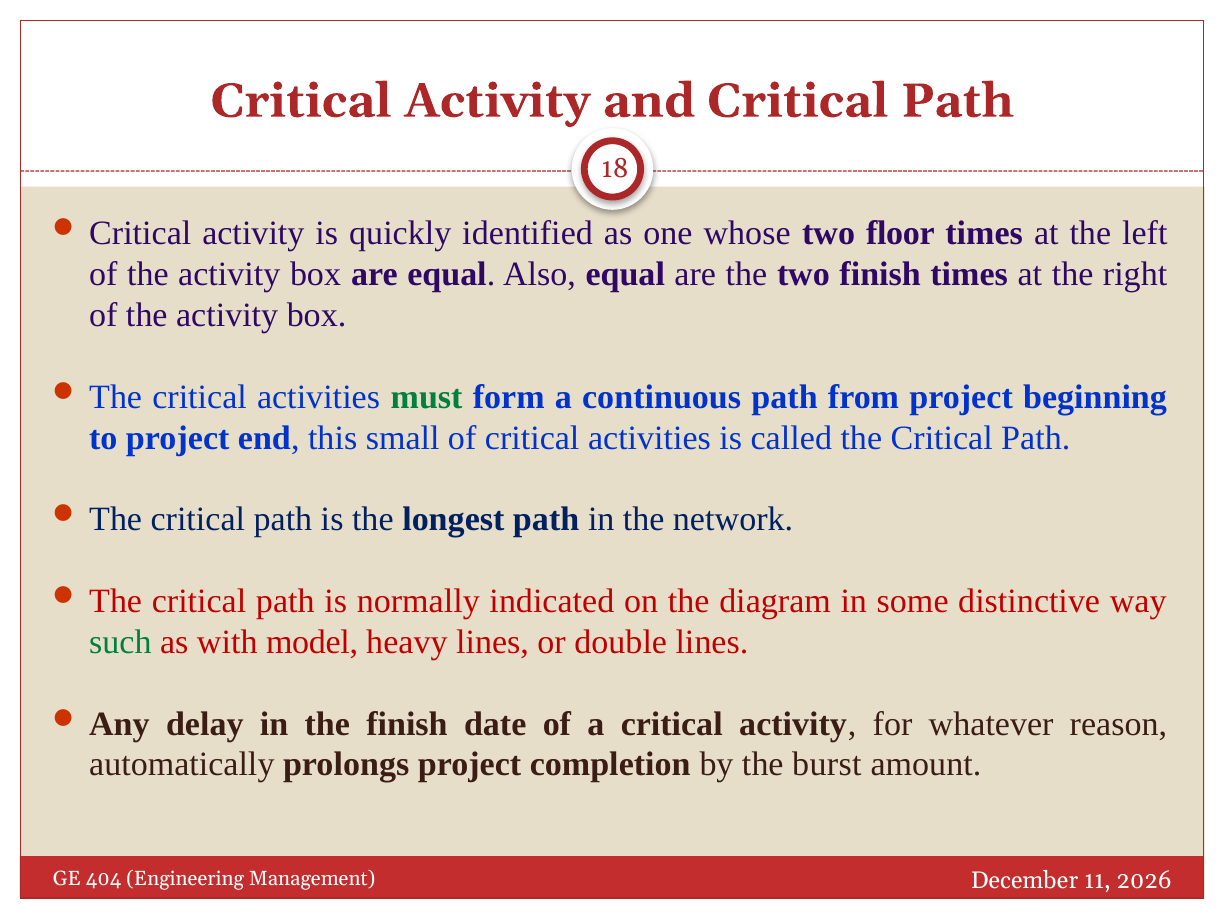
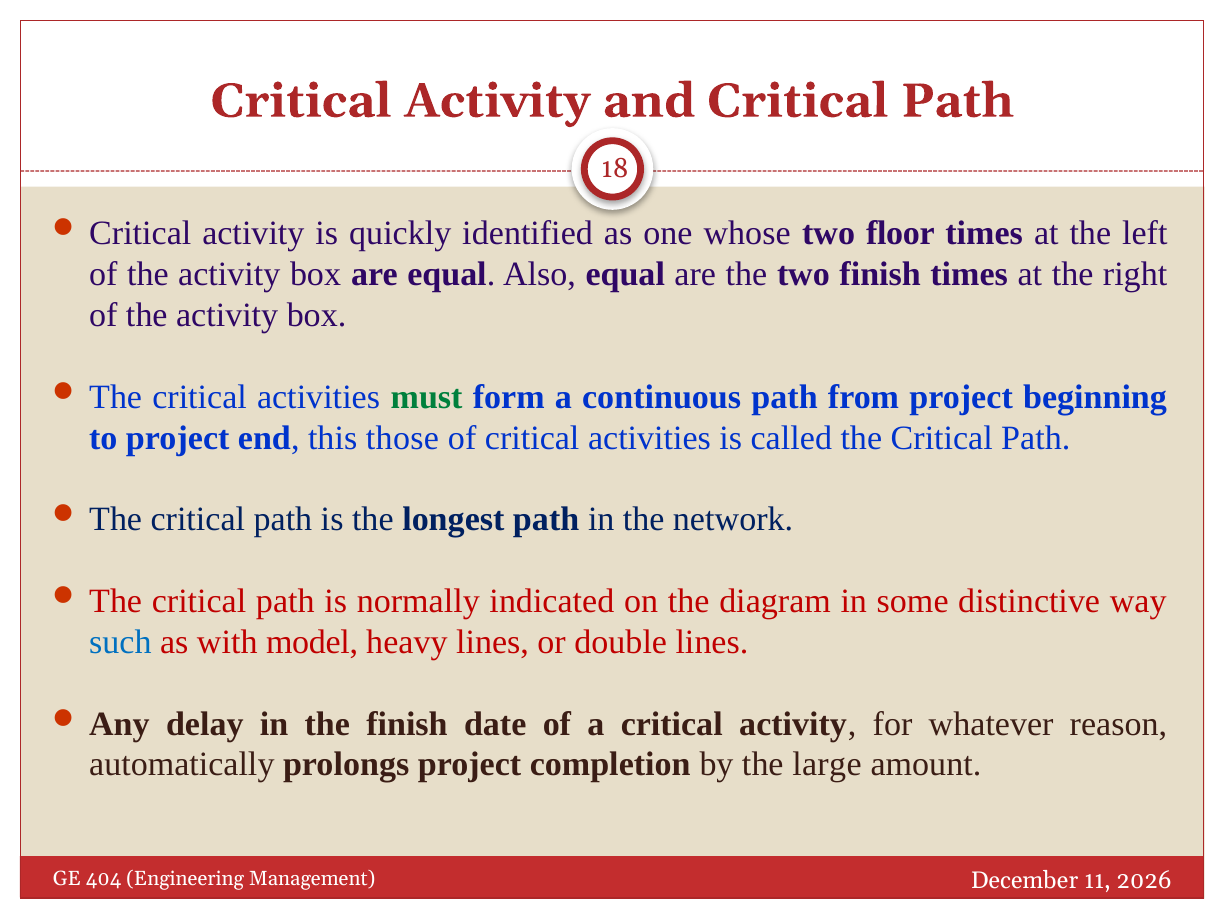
small: small -> those (402, 438)
such colour: green -> blue (120, 642)
burst: burst -> large (827, 764)
